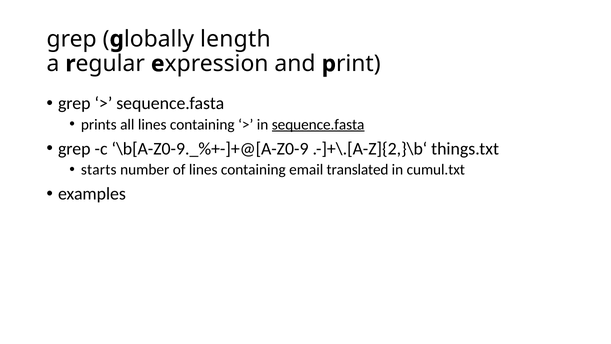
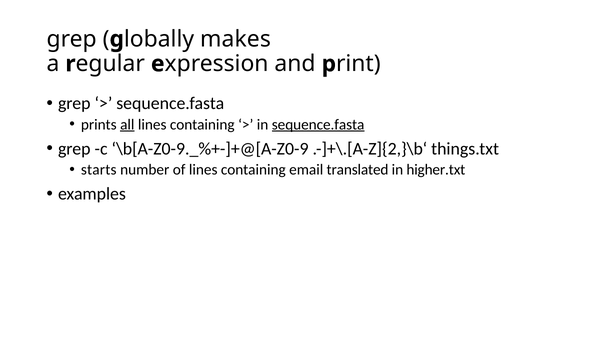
length: length -> makes (235, 39)
all underline: none -> present (127, 124)
cumul.txt: cumul.txt -> higher.txt (436, 170)
